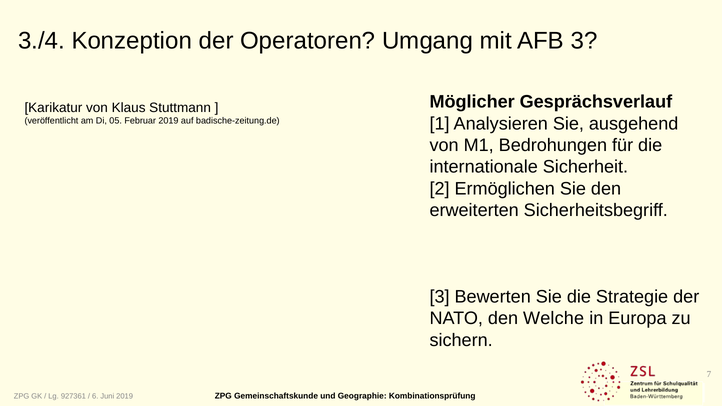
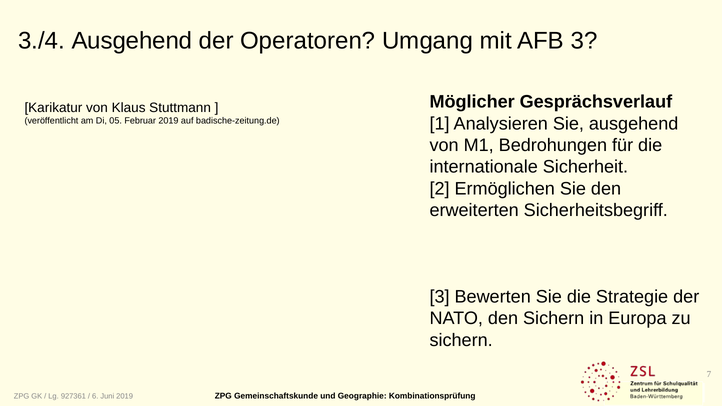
3./4 Konzeption: Konzeption -> Ausgehend (132, 41)
den Welche: Welche -> Sichern (554, 319)
